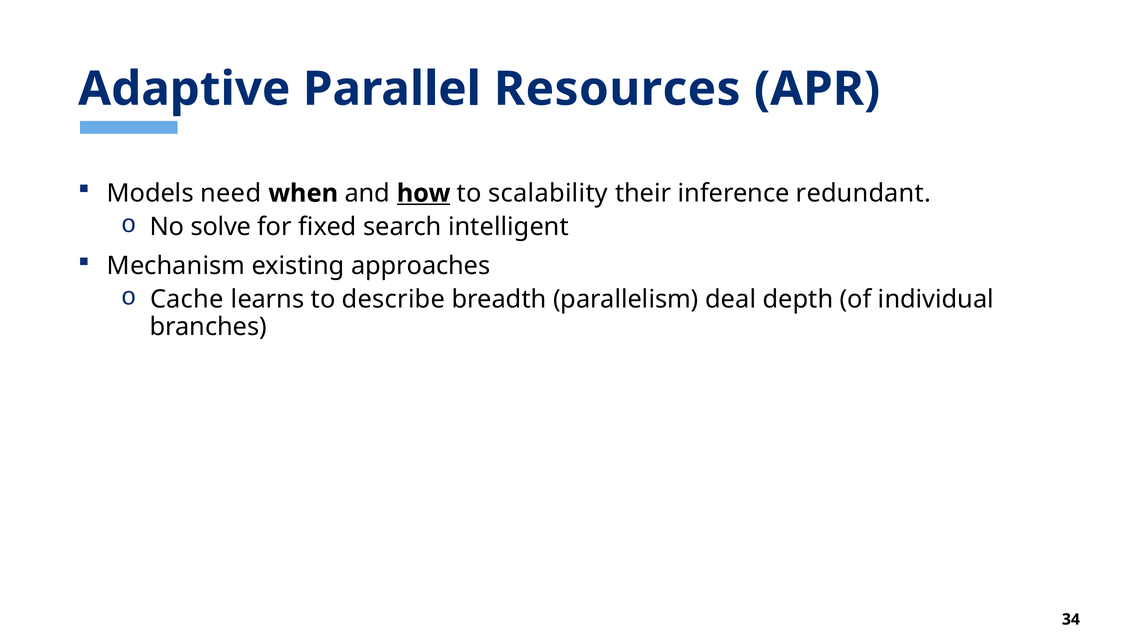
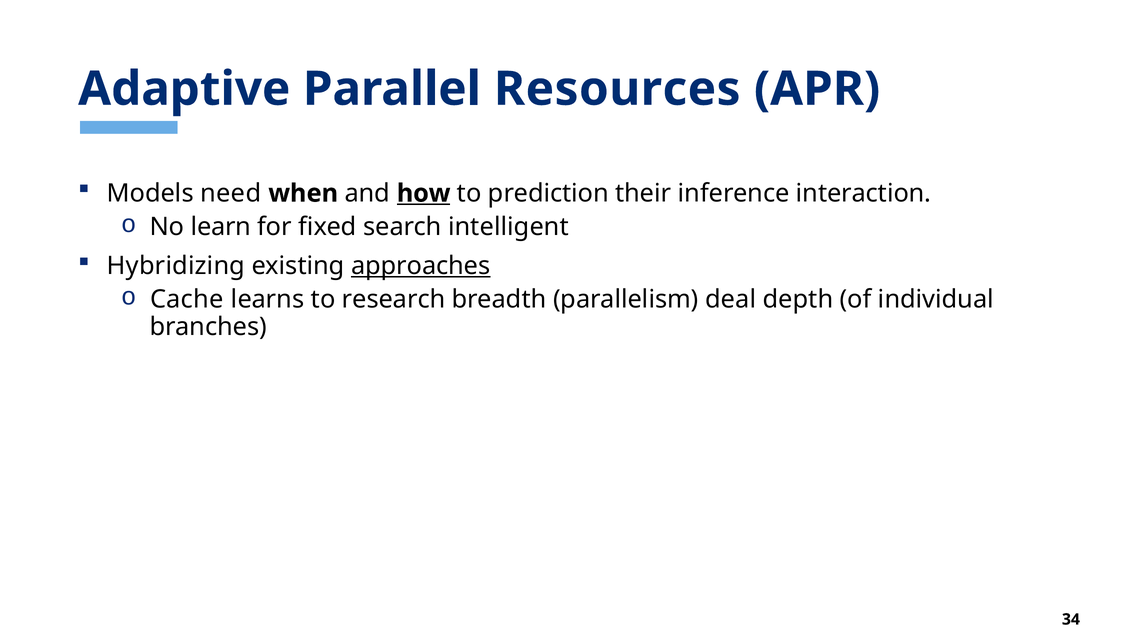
scalability: scalability -> prediction (548, 193)
redundant: redundant -> interaction (864, 193)
solve: solve -> learn (221, 227)
Mechanism: Mechanism -> Hybridizing (176, 266)
approaches underline: none -> present (421, 266)
describe: describe -> research (394, 299)
